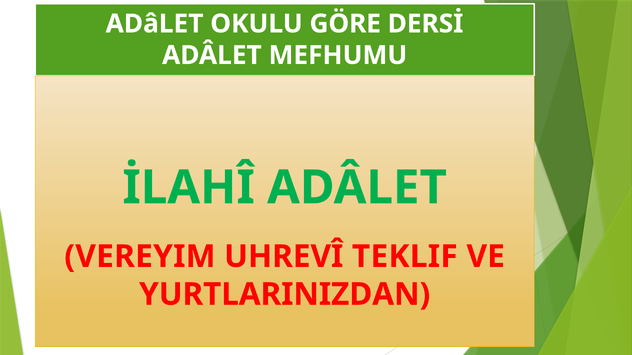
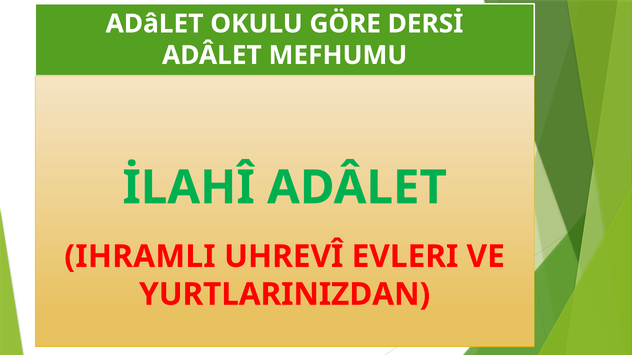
VEREYIM: VEREYIM -> IHRAMLI (140, 257)
TEKLIF: TEKLIF -> EVLERI (405, 257)
